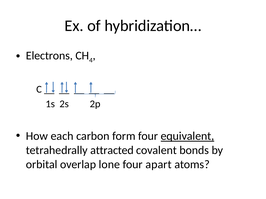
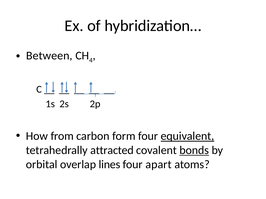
Electrons: Electrons -> Between (49, 56)
each: each -> from (62, 136)
bonds underline: none -> present (194, 151)
lone: lone -> lines (109, 165)
